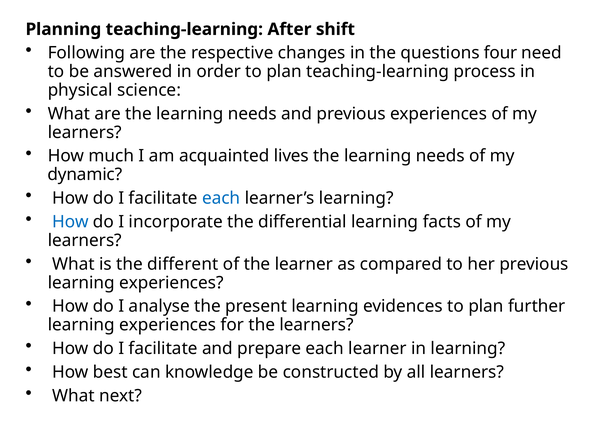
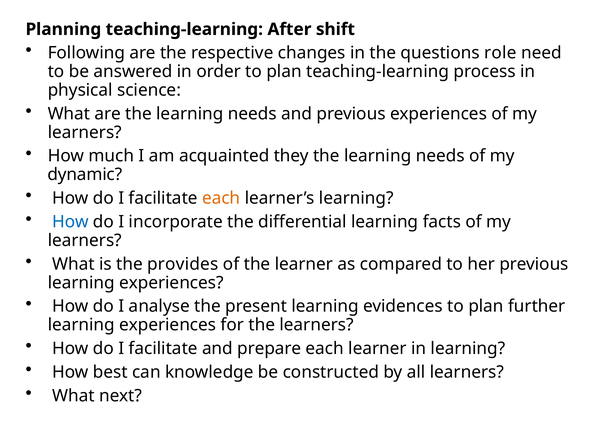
four: four -> role (500, 53)
lives: lives -> they (291, 156)
each colour: blue -> orange (221, 198)
different: different -> provides (183, 264)
